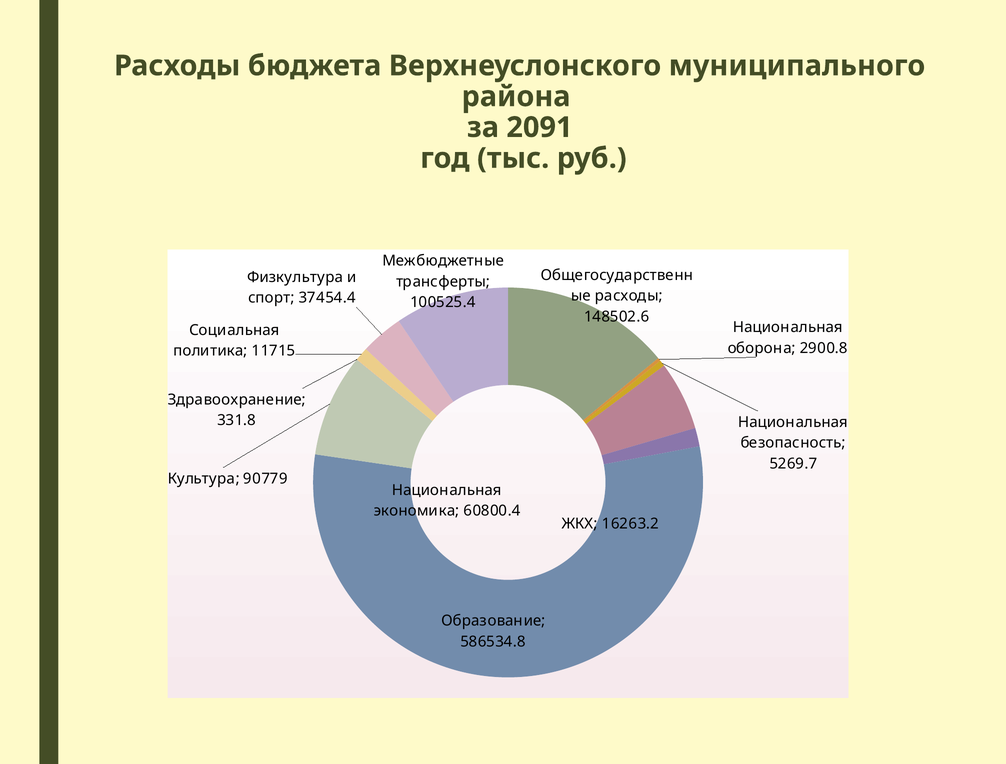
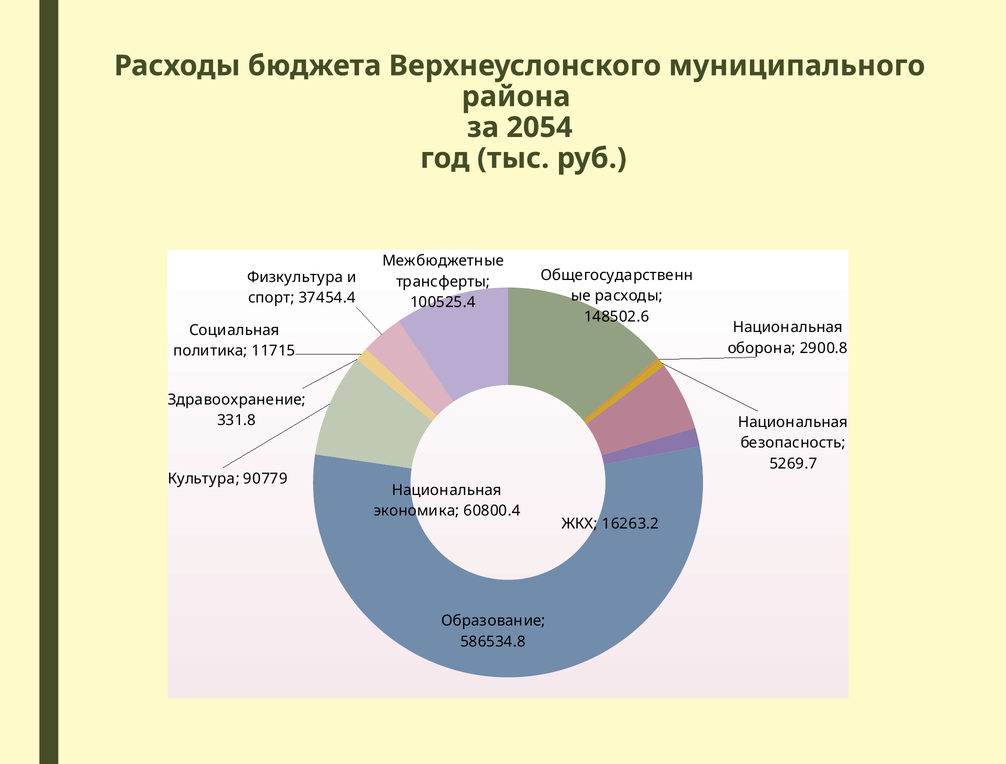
2091: 2091 -> 2054 (539, 127)
